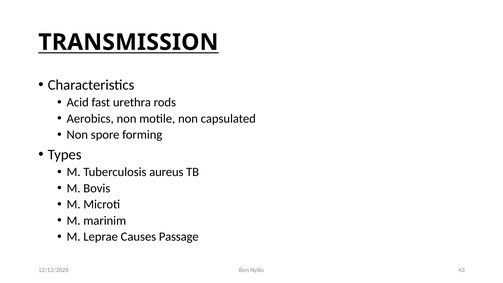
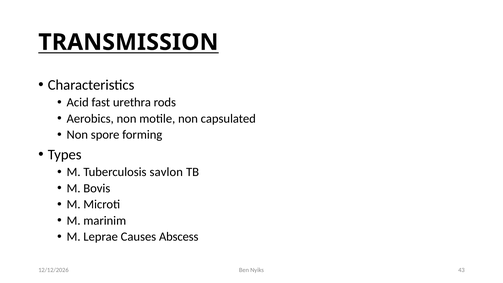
aureus: aureus -> savlon (166, 172)
Passage: Passage -> Abscess (179, 237)
